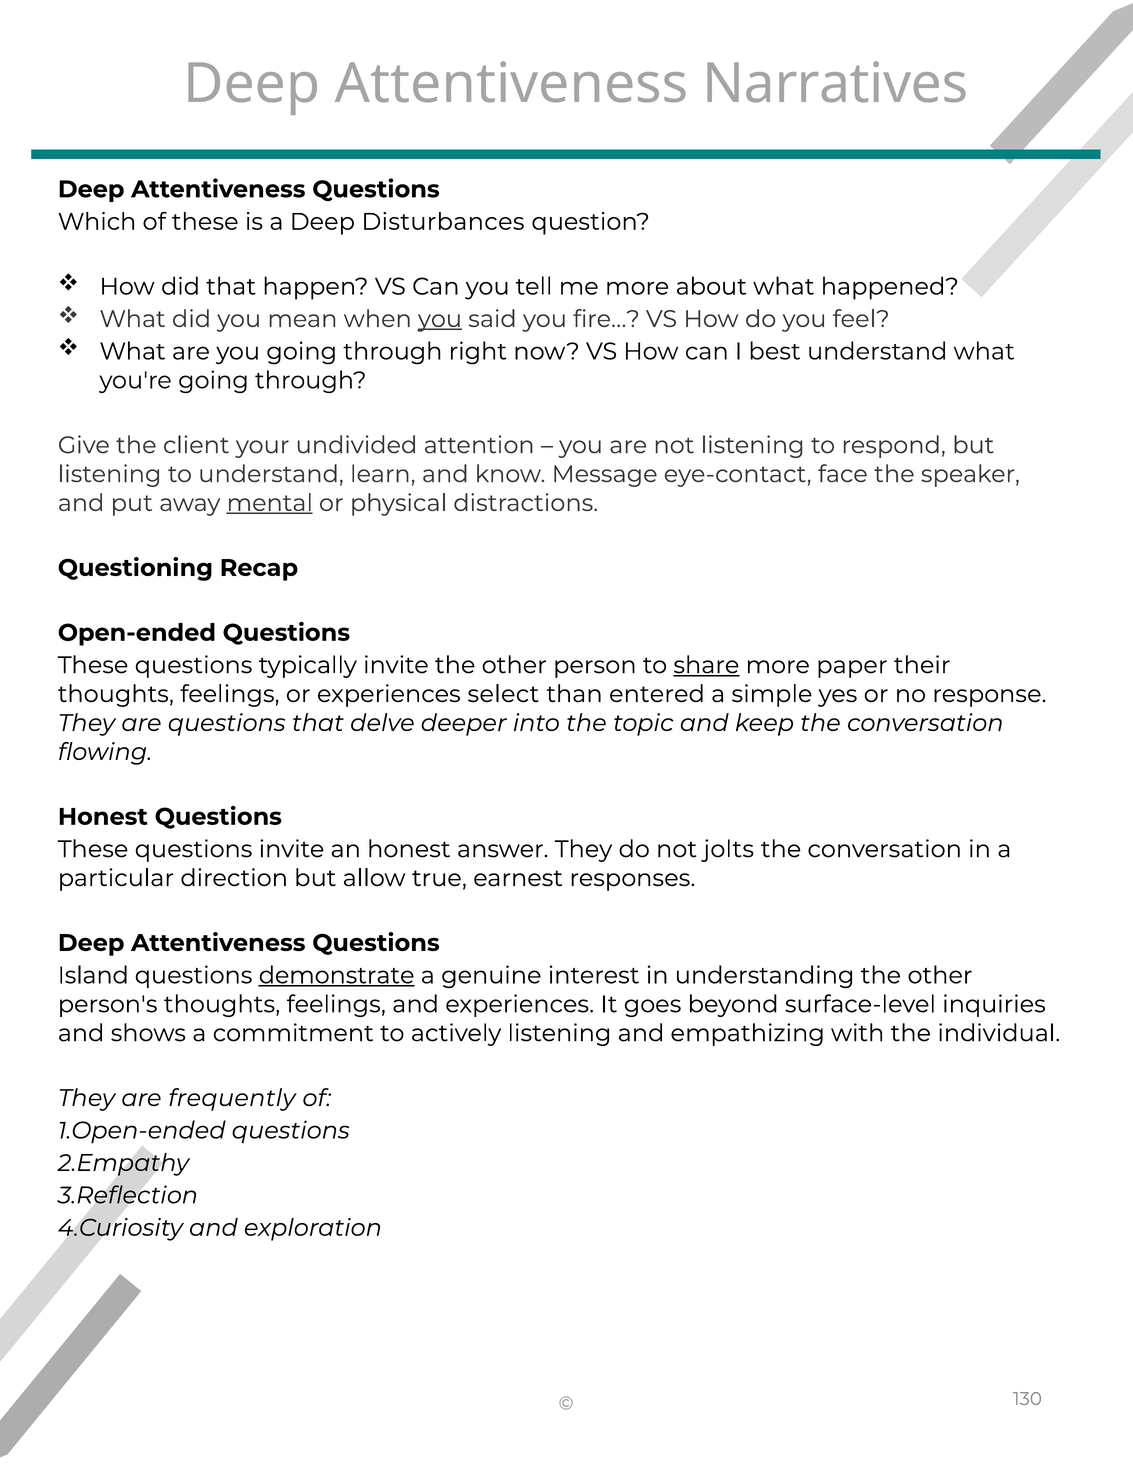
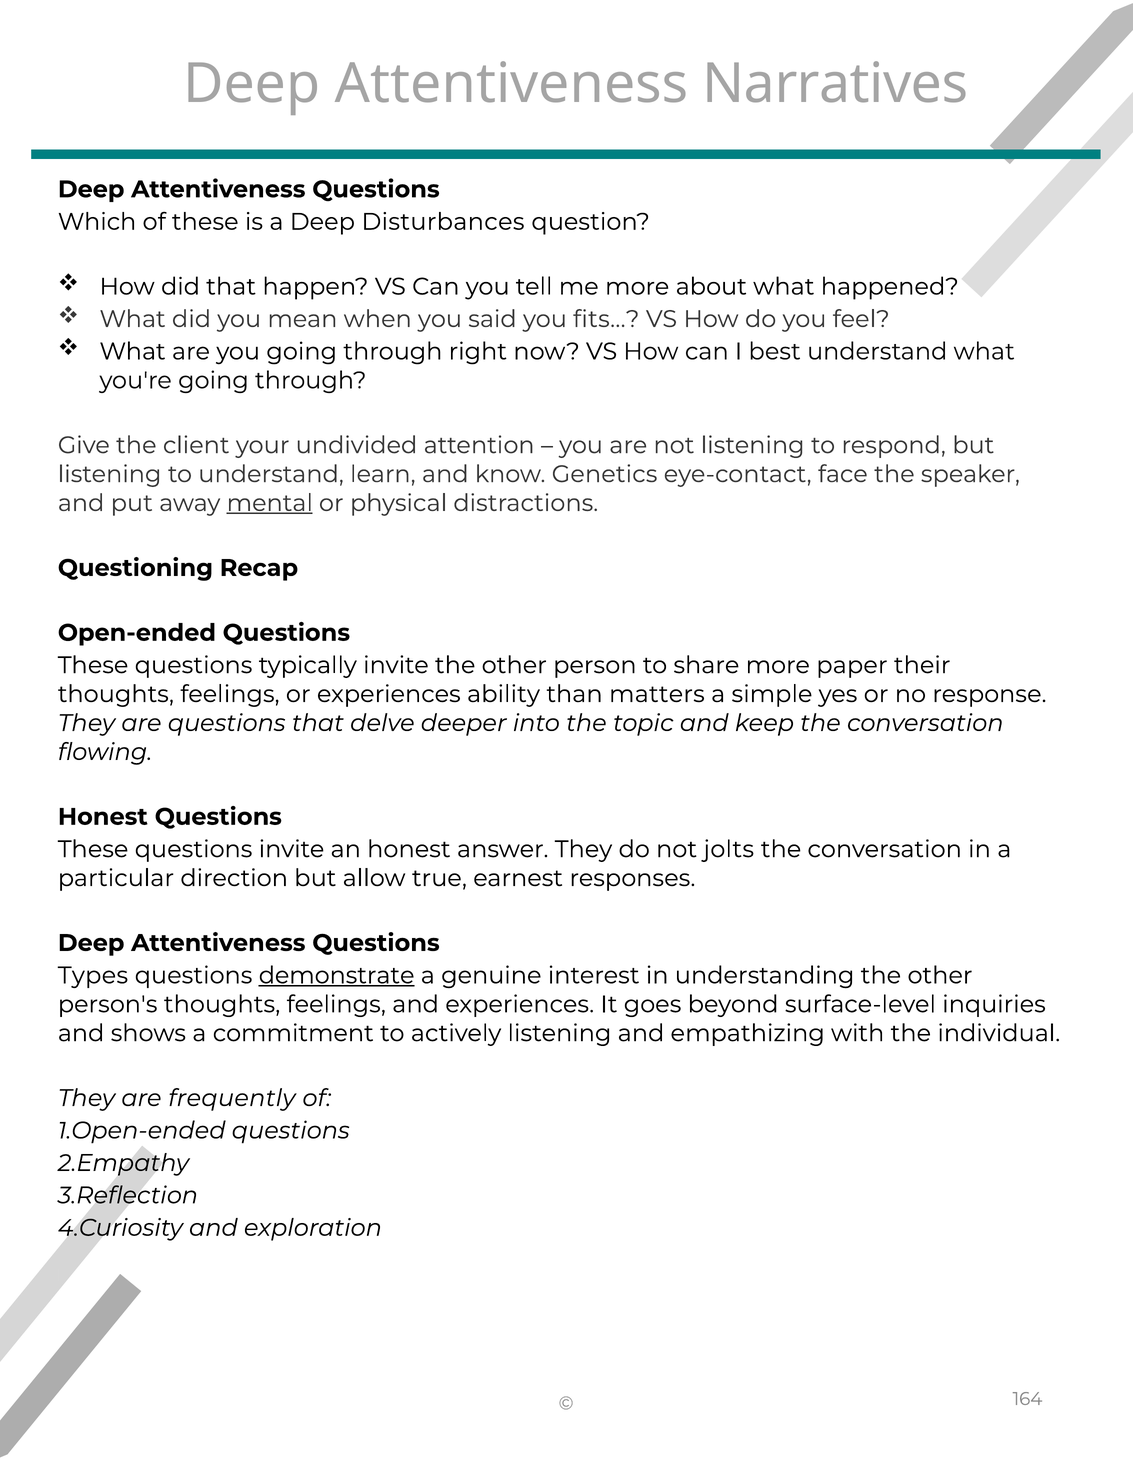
you underline: present -> none (440, 319)
fire…: fire… -> fits… (606, 319)
Message: Message -> Genetics (605, 474)
share underline: present -> none (706, 665)
select: select -> ability (503, 694)
entered: entered -> matters (657, 694)
Island: Island -> Types (93, 976)
130: 130 -> 164 (1027, 1399)
